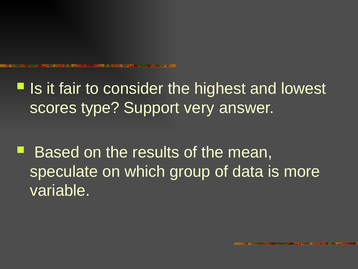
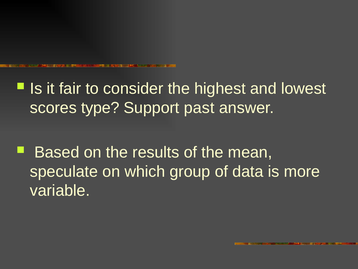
very: very -> past (199, 108)
